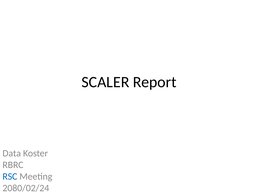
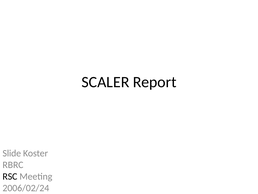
Data: Data -> Slide (12, 153)
RSC colour: blue -> black (10, 176)
2080/02/24: 2080/02/24 -> 2006/02/24 (26, 188)
